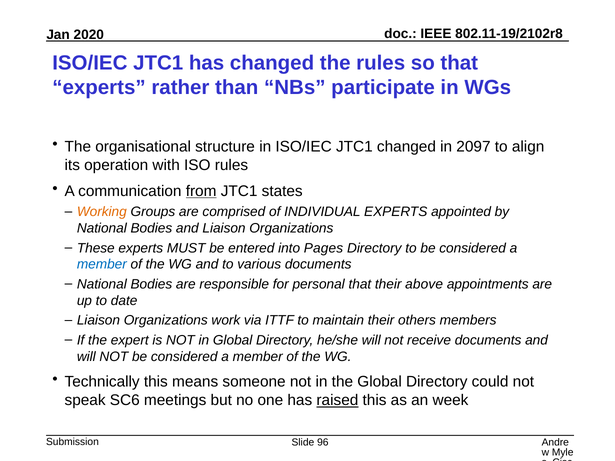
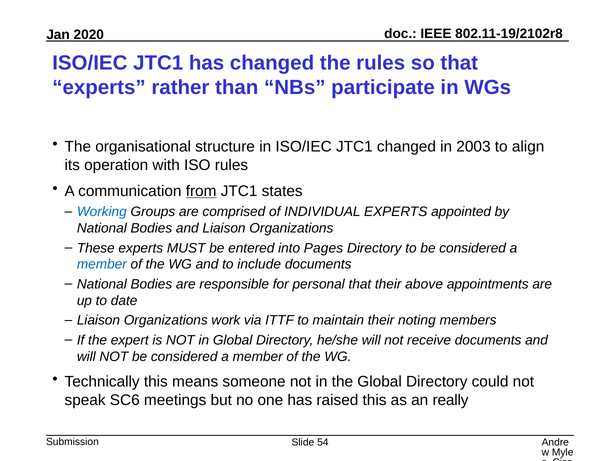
2097: 2097 -> 2003 (473, 147)
Working colour: orange -> blue (102, 212)
various: various -> include (259, 265)
others: others -> noting (417, 321)
raised underline: present -> none (337, 400)
week: week -> really (451, 400)
96: 96 -> 54 (323, 442)
